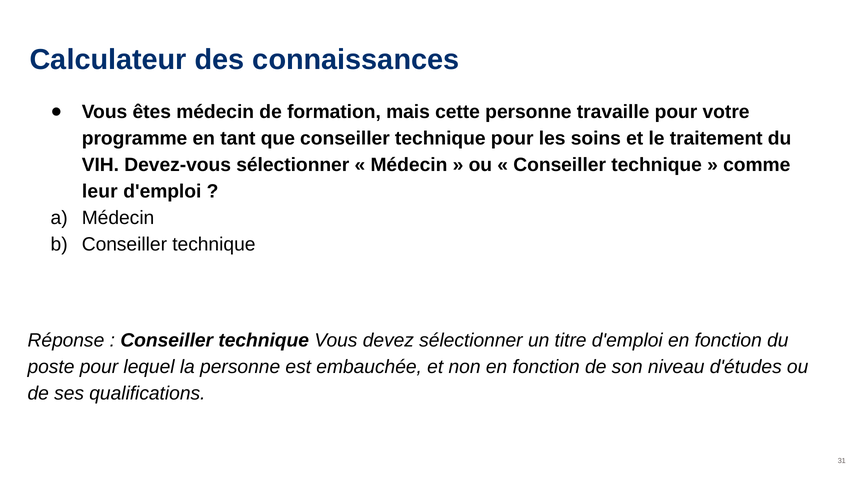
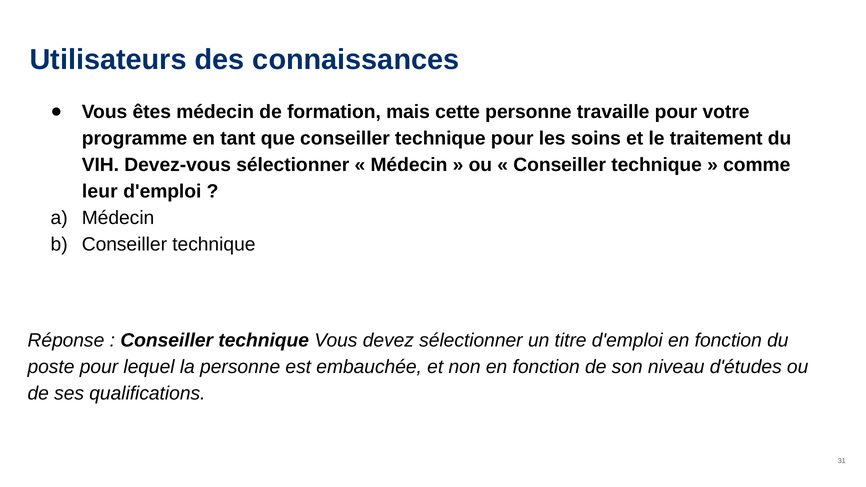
Calculateur: Calculateur -> Utilisateurs (108, 60)
